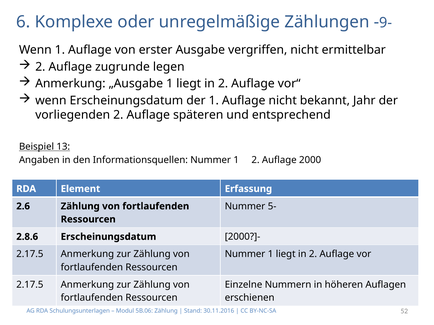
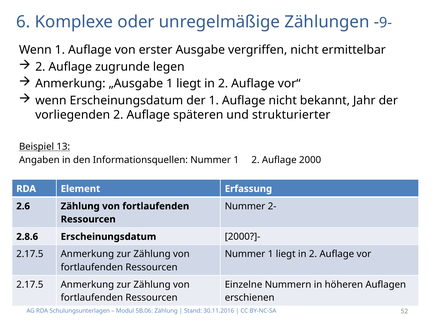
entsprechend: entsprechend -> strukturierter (291, 115)
5-: 5- -> 2- (272, 207)
